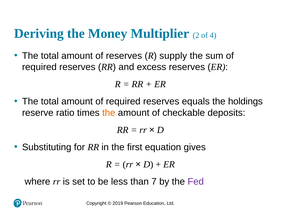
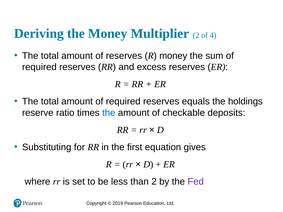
R supply: supply -> money (173, 56)
the colour: orange -> blue (109, 113)
than 7: 7 -> 2 (154, 182)
